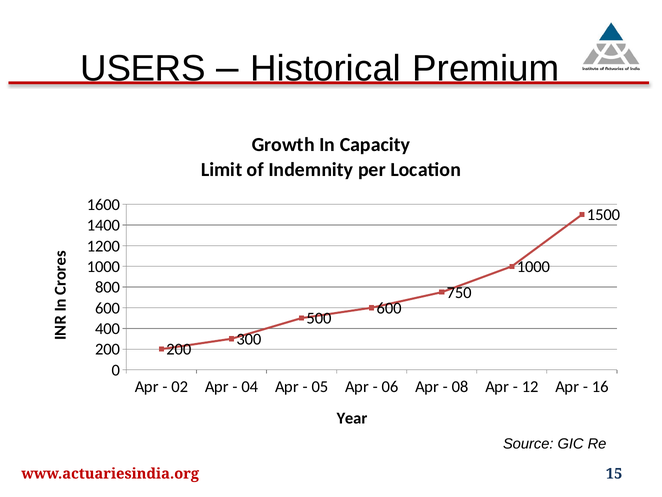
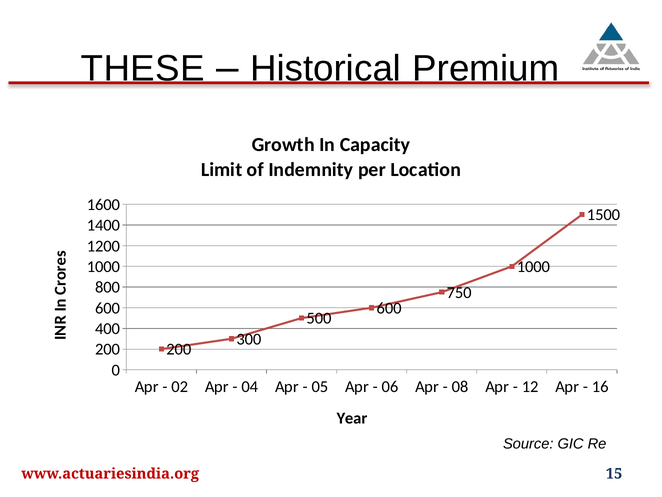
USERS: USERS -> THESE (143, 69)
